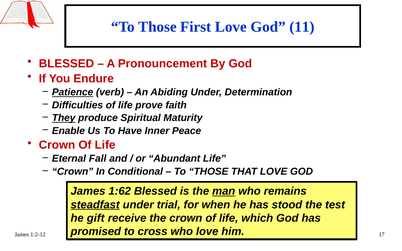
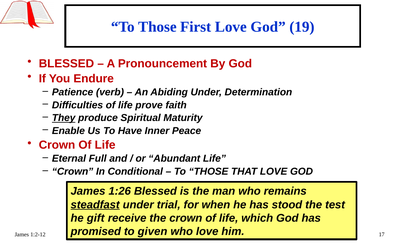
11: 11 -> 19 (302, 27)
Patience underline: present -> none (73, 92)
Fall: Fall -> Full (98, 159)
1:62: 1:62 -> 1:26 (120, 191)
man underline: present -> none (224, 191)
cross: cross -> given (153, 232)
